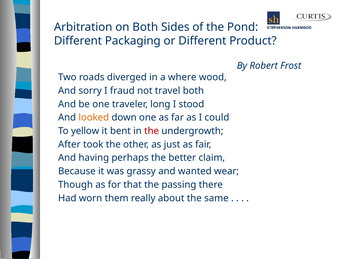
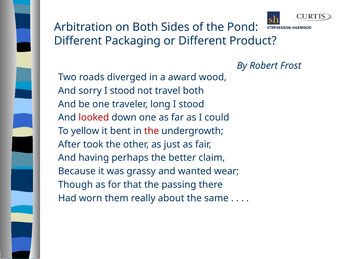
where: where -> award (182, 77)
sorry I fraud: fraud -> stood (122, 91)
looked colour: orange -> red (94, 117)
